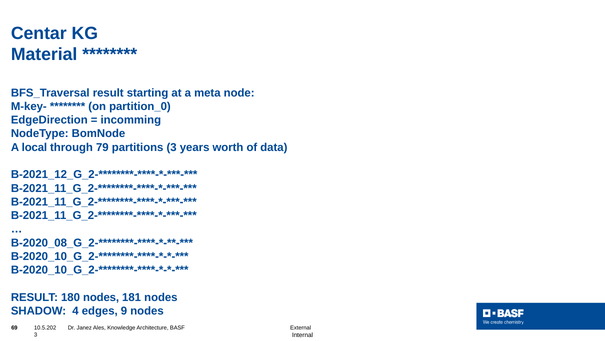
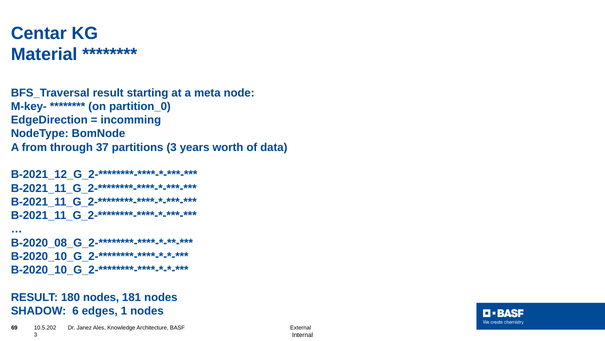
local: local -> from (34, 147)
79: 79 -> 37 (102, 147)
4: 4 -> 6 (76, 310)
9: 9 -> 1 (124, 310)
